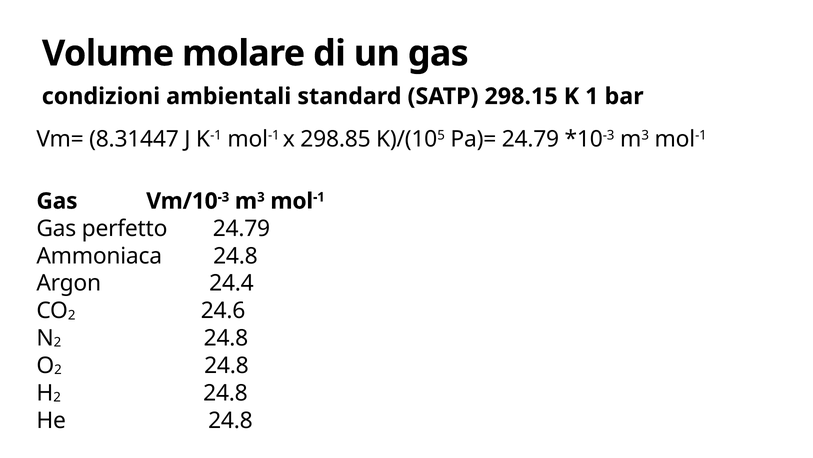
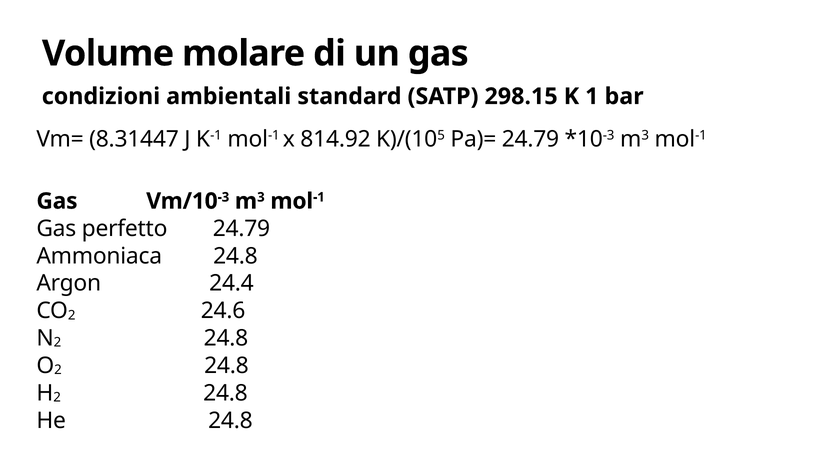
298.85: 298.85 -> 814.92 (336, 139)
